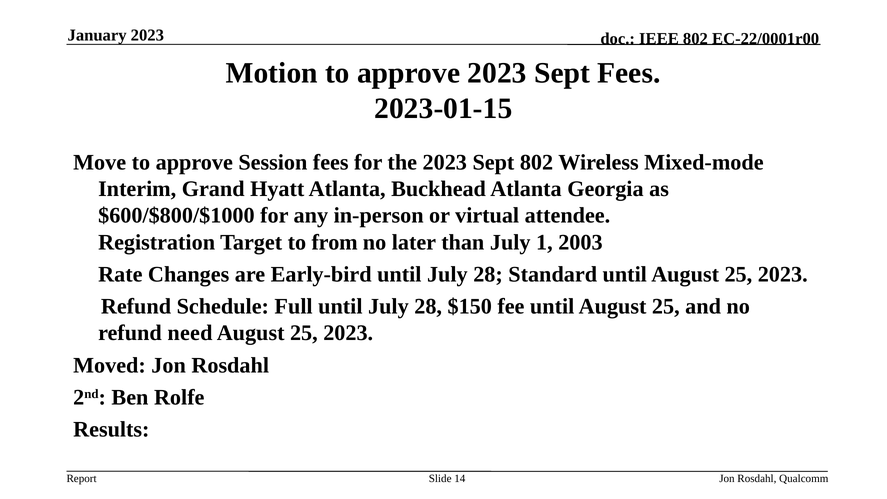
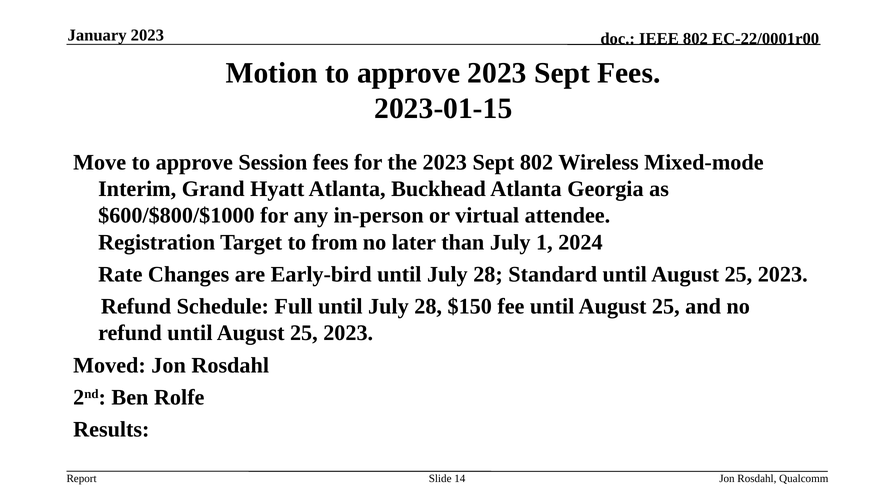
2003: 2003 -> 2024 (580, 242)
refund need: need -> until (190, 333)
